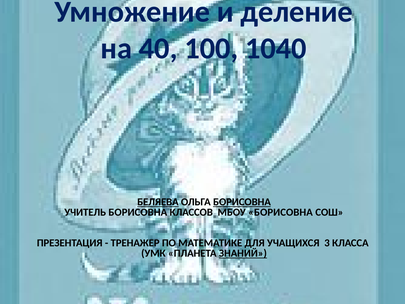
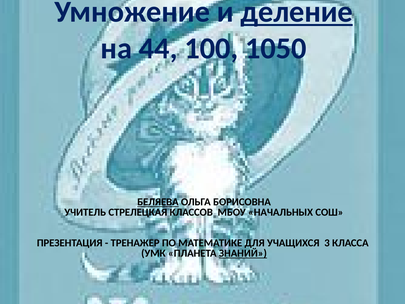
деление underline: none -> present (297, 12)
40: 40 -> 44 (158, 48)
1040: 1040 -> 1050 (276, 48)
БОРИСОВНА underline: present -> none (242, 202)
УЧИТЕЛЬ БОРИСОВНА: БОРИСОВНА -> СТРЕЛЕЦКАЯ (138, 212)
МБОУ БОРИСОВНА: БОРИСОВНА -> НАЧАЛЬНЫХ (281, 212)
